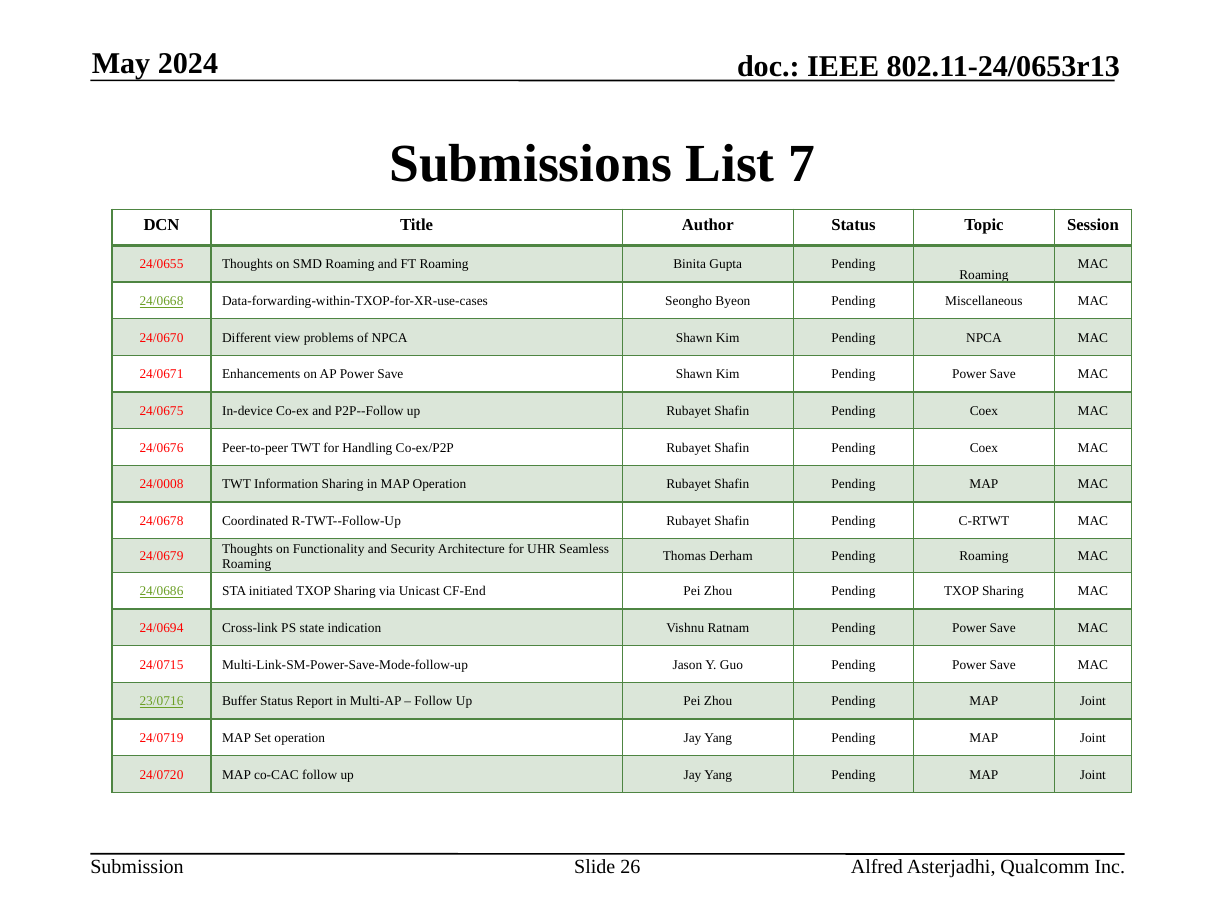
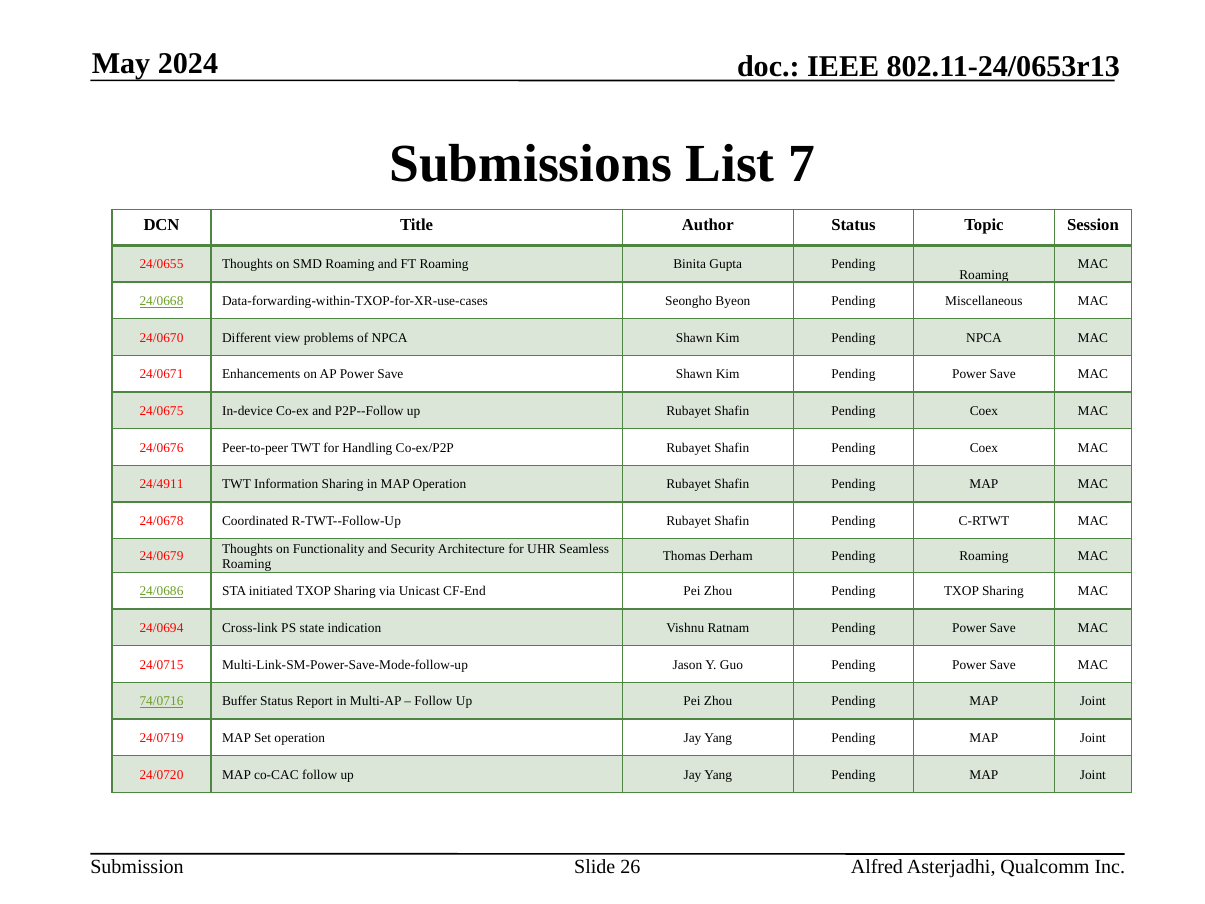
24/0008: 24/0008 -> 24/4911 (161, 484)
23/0716: 23/0716 -> 74/0716 (161, 701)
